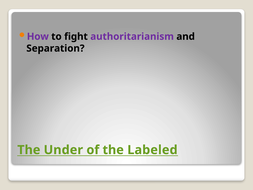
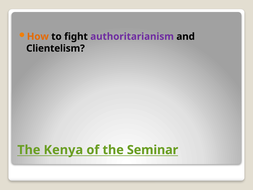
How colour: purple -> orange (38, 36)
Separation: Separation -> Clientelism (55, 48)
Under: Under -> Kenya (63, 150)
Labeled: Labeled -> Seminar (153, 150)
